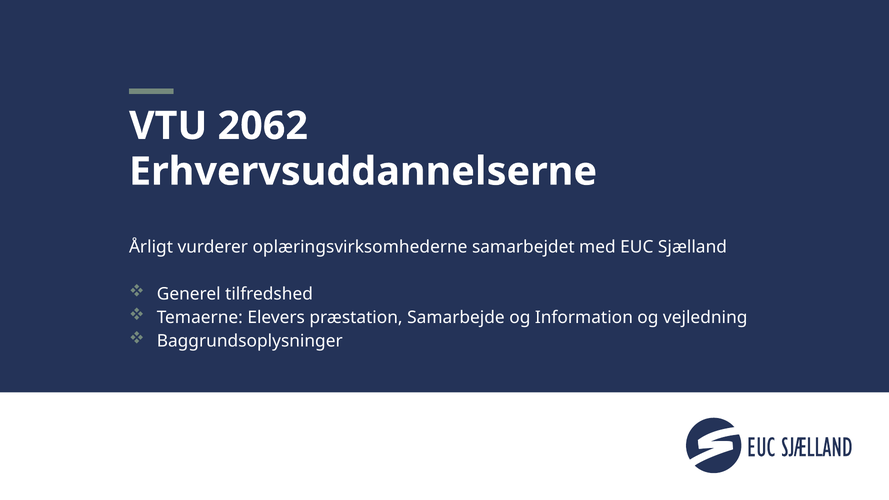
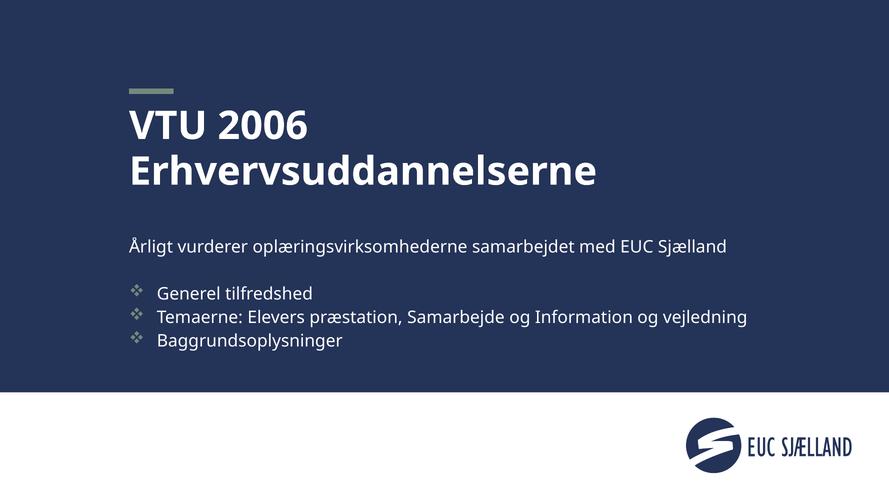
2062: 2062 -> 2006 (263, 126)
